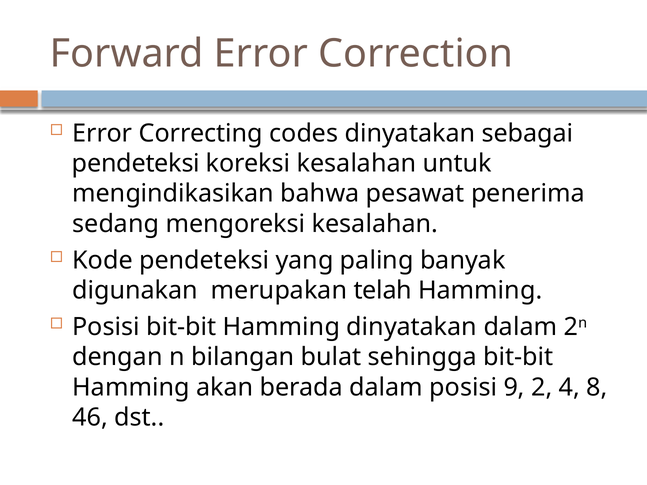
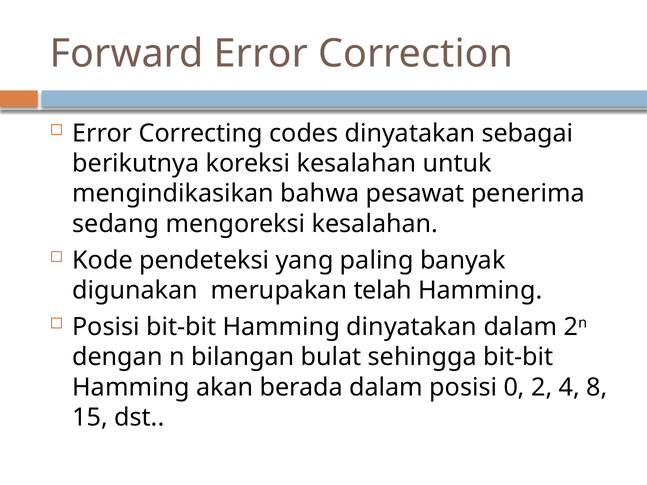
pendeteksi: pendeteksi -> berikutnya (136, 164)
9: 9 -> 0 (514, 388)
46: 46 -> 15 (90, 418)
